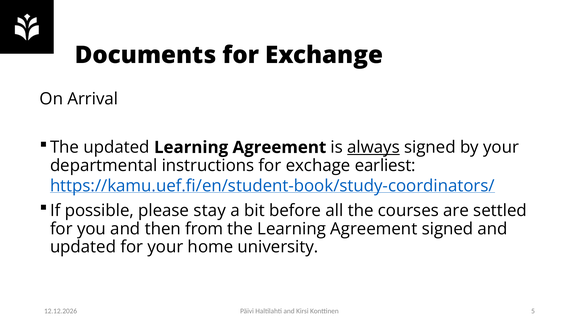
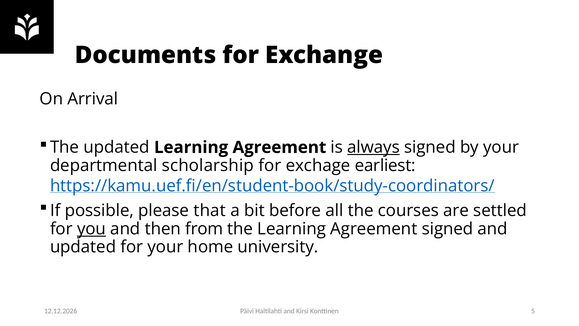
instructions: instructions -> scholarship (208, 165)
stay: stay -> that (210, 210)
you underline: none -> present (92, 229)
